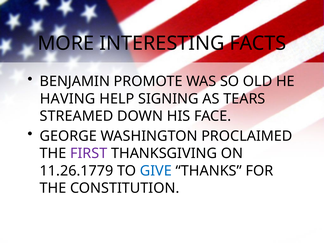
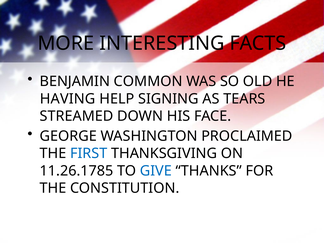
PROMOTE: PROMOTE -> COMMON (148, 81)
FIRST colour: purple -> blue (89, 153)
11.26.1779: 11.26.1779 -> 11.26.1785 (77, 171)
